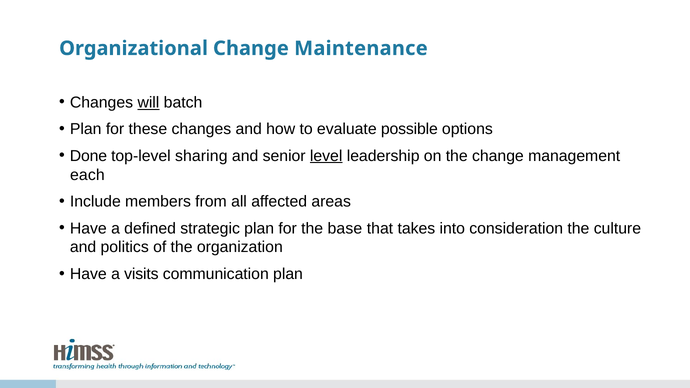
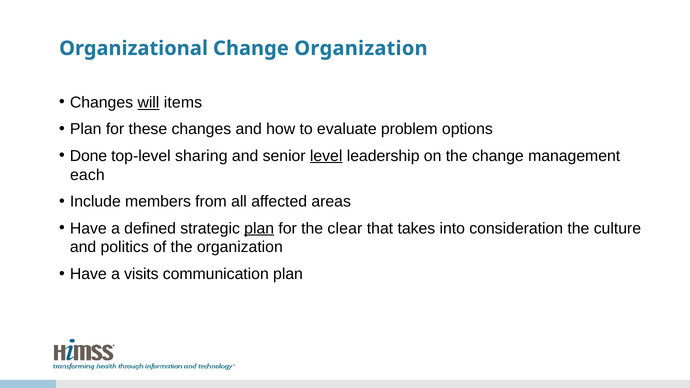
Change Maintenance: Maintenance -> Organization (361, 48)
batch: batch -> items (183, 102)
possible: possible -> problem (409, 129)
plan underline: none -> present (259, 228)
base: base -> clear (345, 228)
